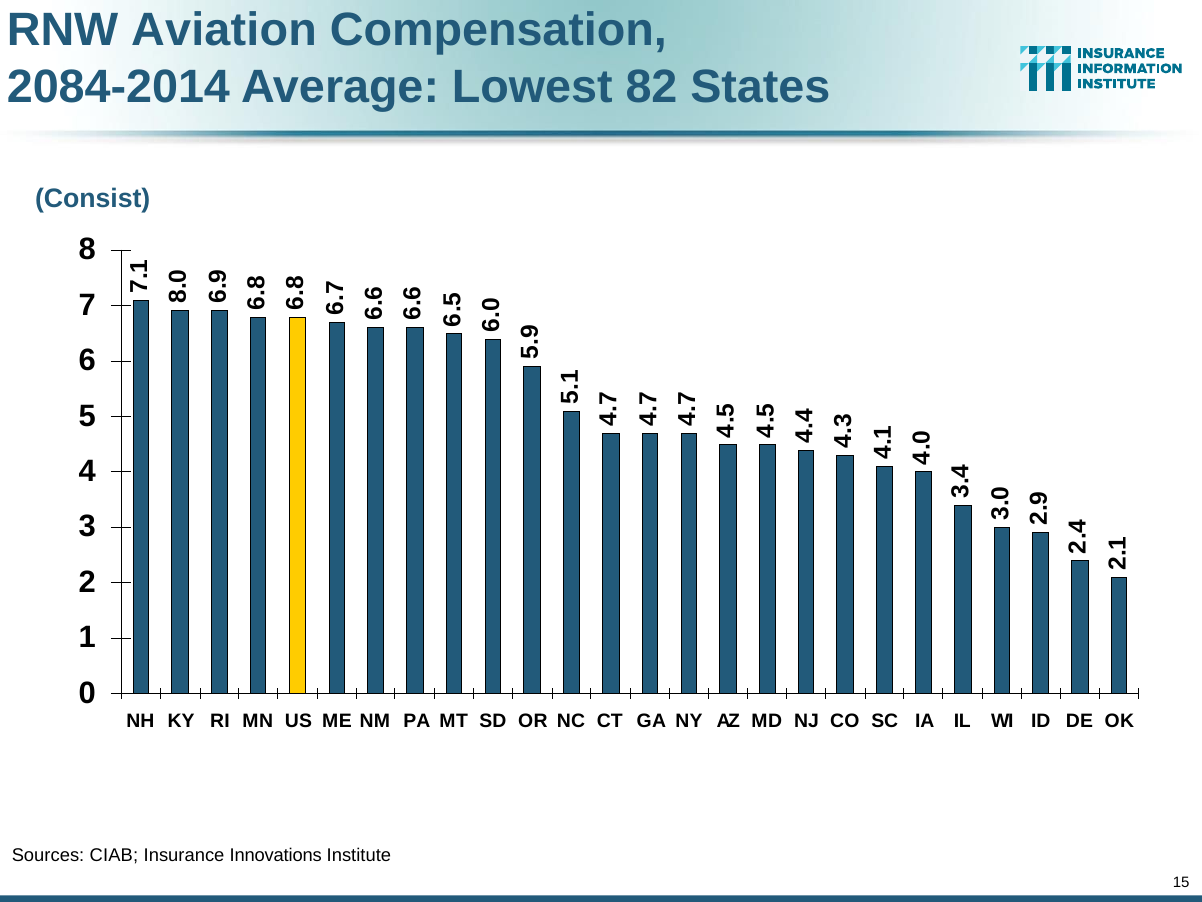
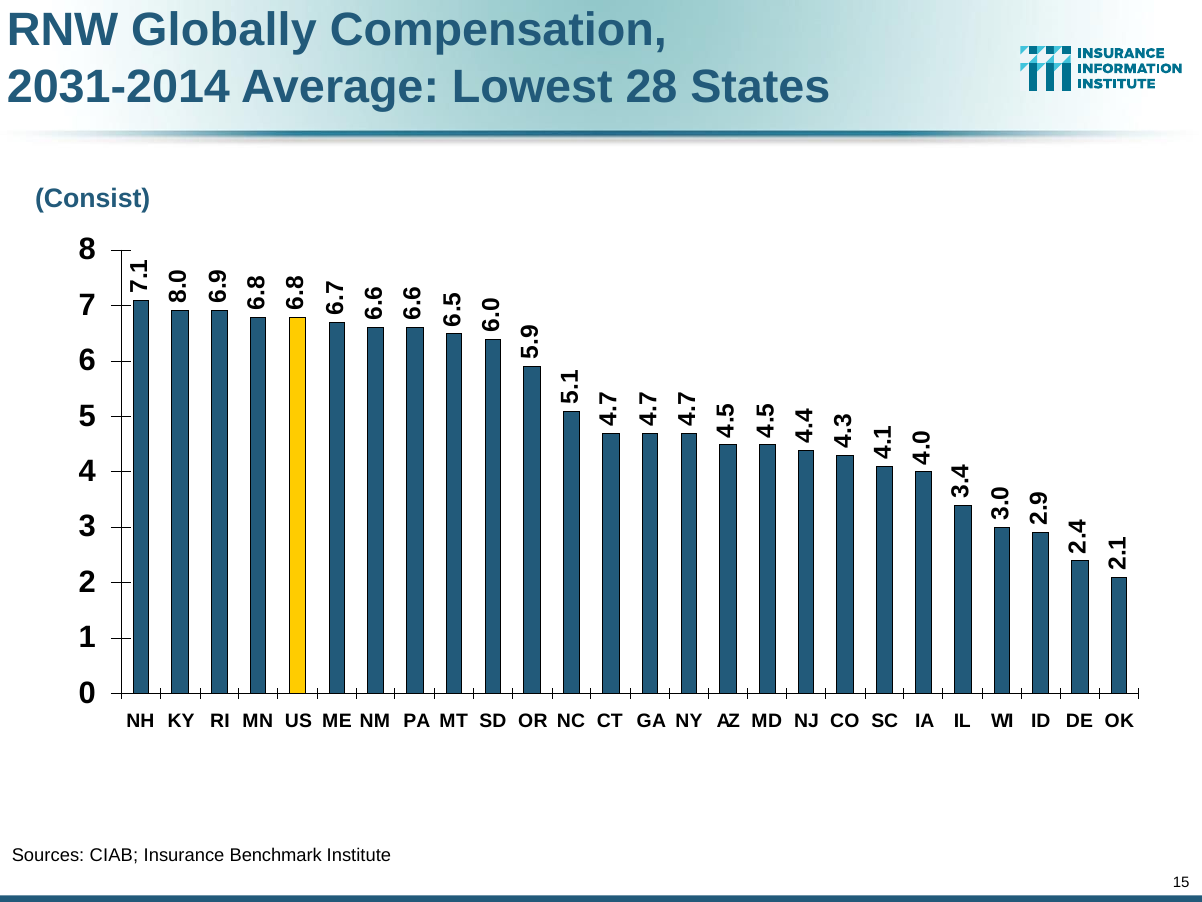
Aviation: Aviation -> Globally (224, 30)
2084-2014: 2084-2014 -> 2031-2014 (118, 87)
82: 82 -> 28 (652, 87)
Innovations: Innovations -> Benchmark (276, 855)
